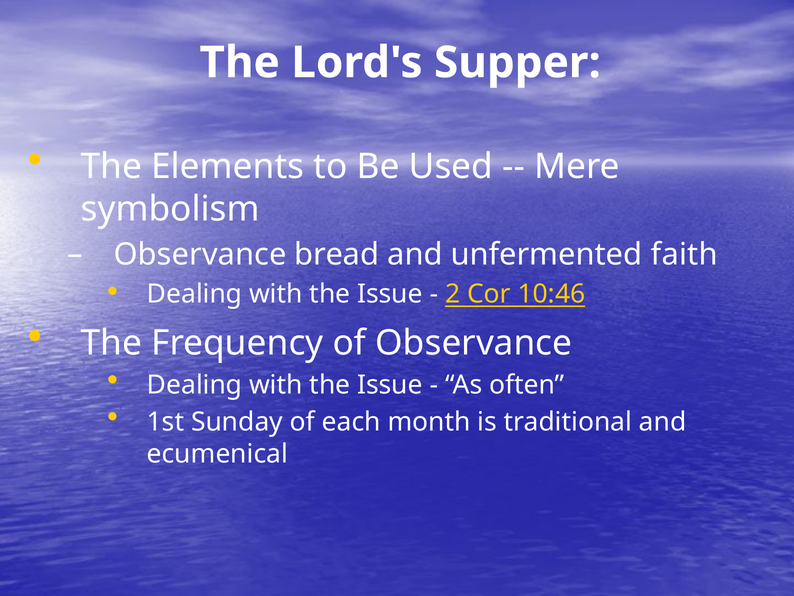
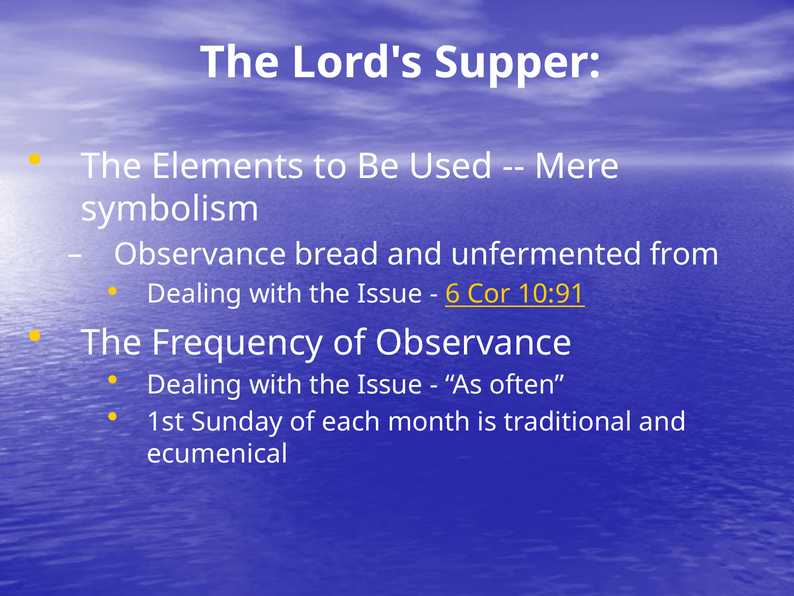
faith: faith -> from (685, 255)
2: 2 -> 6 (453, 294)
10:46: 10:46 -> 10:91 (552, 294)
